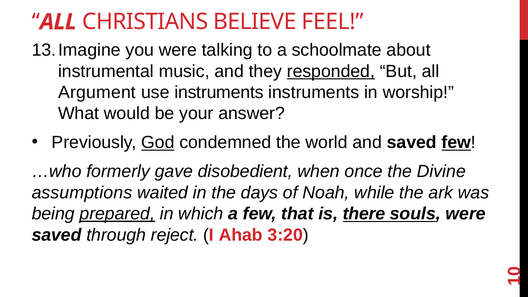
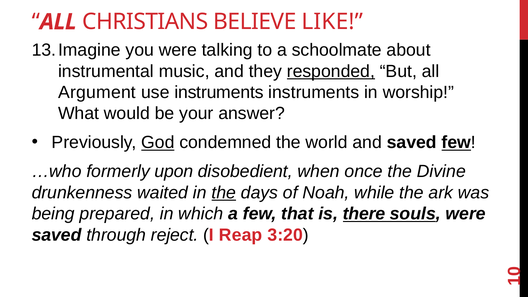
FEEL: FEEL -> LIKE (332, 22)
gave: gave -> upon (174, 172)
assumptions: assumptions -> drunkenness (82, 193)
the underline: none -> present (224, 193)
prepared underline: present -> none (117, 214)
Ahab: Ahab -> Reap (241, 235)
